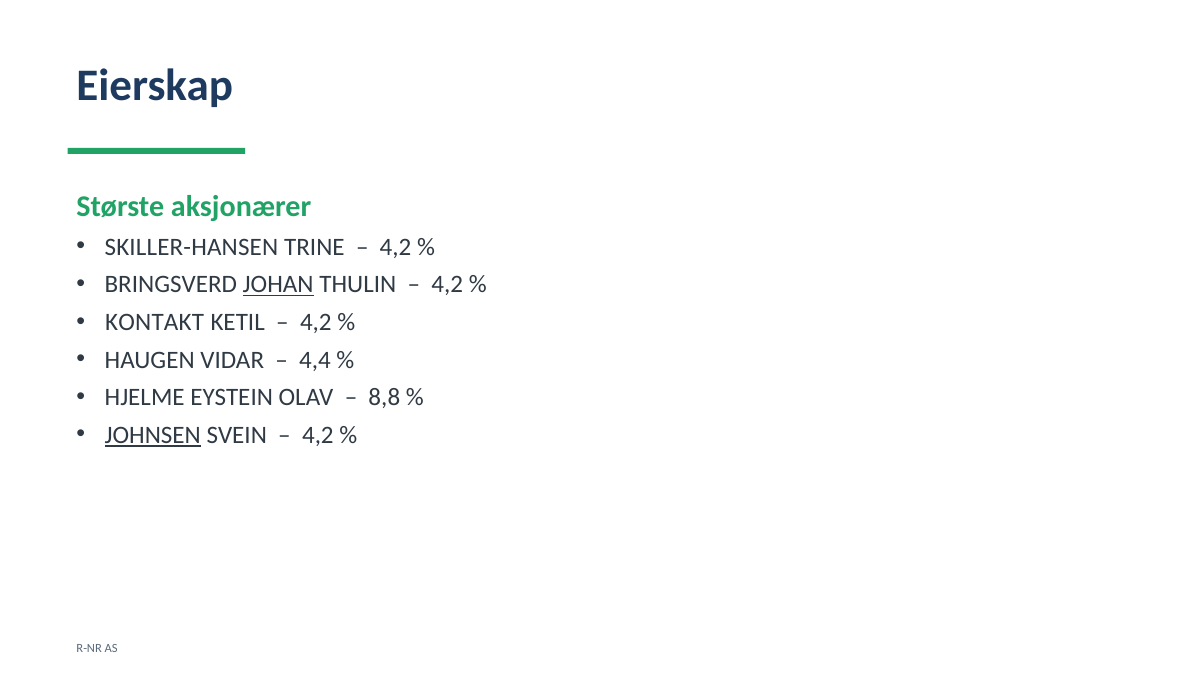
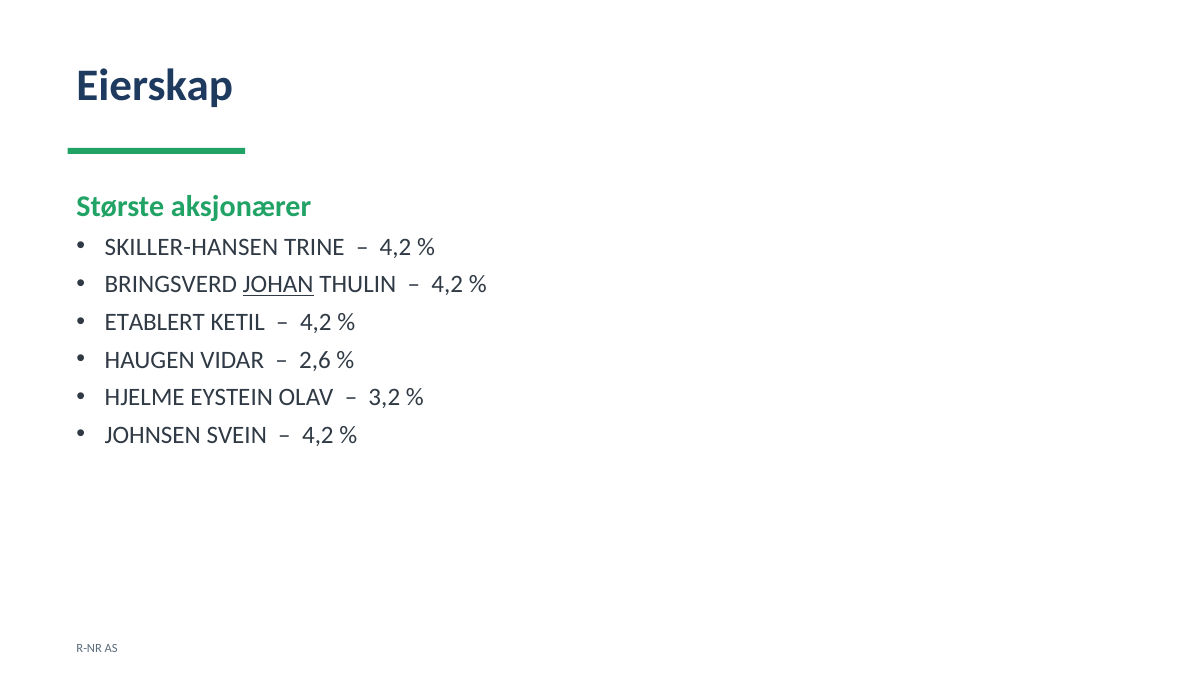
KONTAKT: KONTAKT -> ETABLERT (155, 322)
4,4: 4,4 -> 2,6 (315, 360)
8,8: 8,8 -> 3,2 (384, 398)
JOHNSEN underline: present -> none (153, 435)
